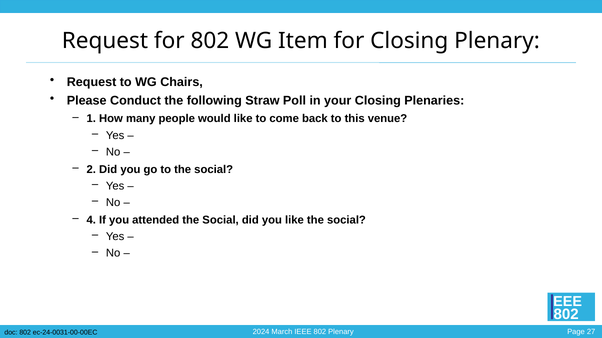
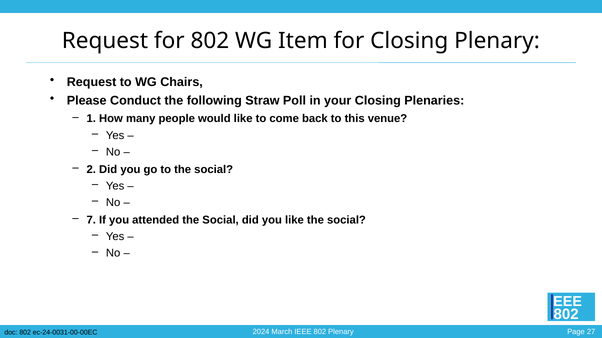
4: 4 -> 7 (91, 220)
